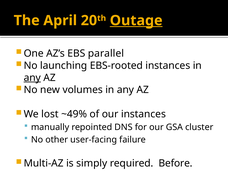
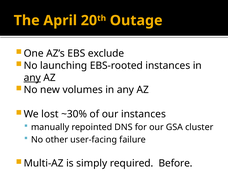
Outage underline: present -> none (136, 20)
parallel: parallel -> exclude (106, 53)
~49%: ~49% -> ~30% (74, 114)
